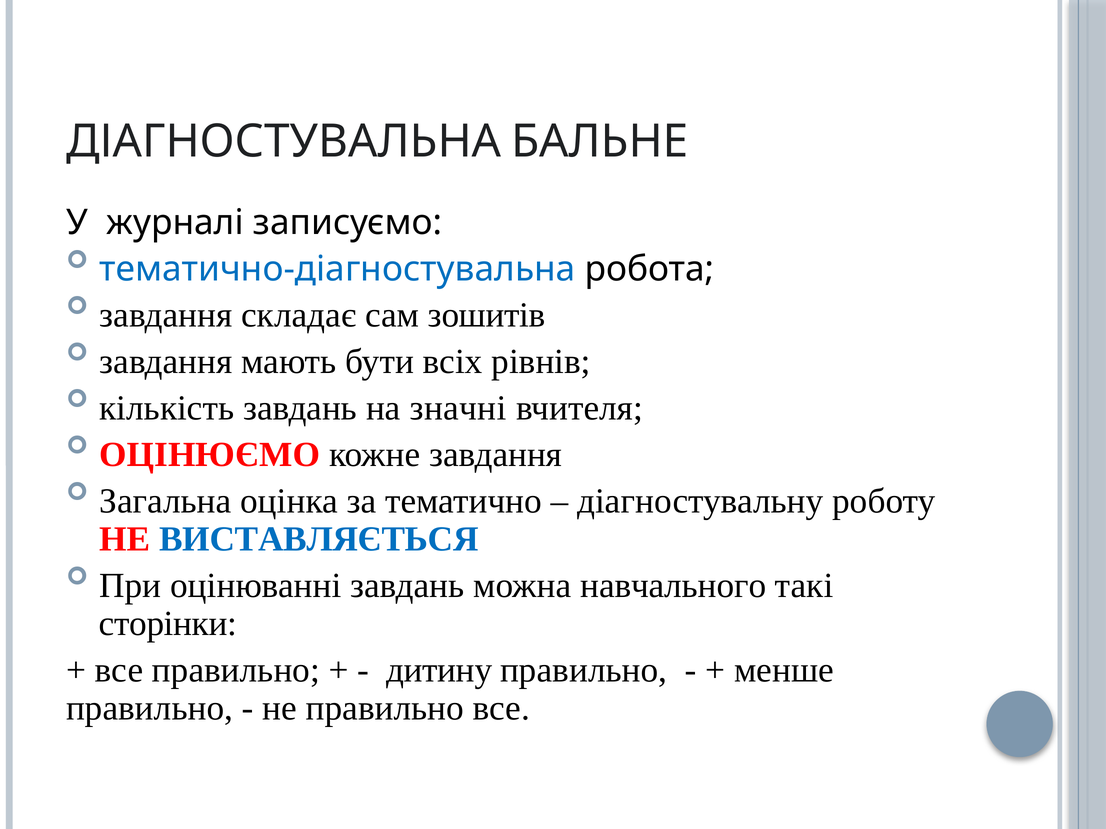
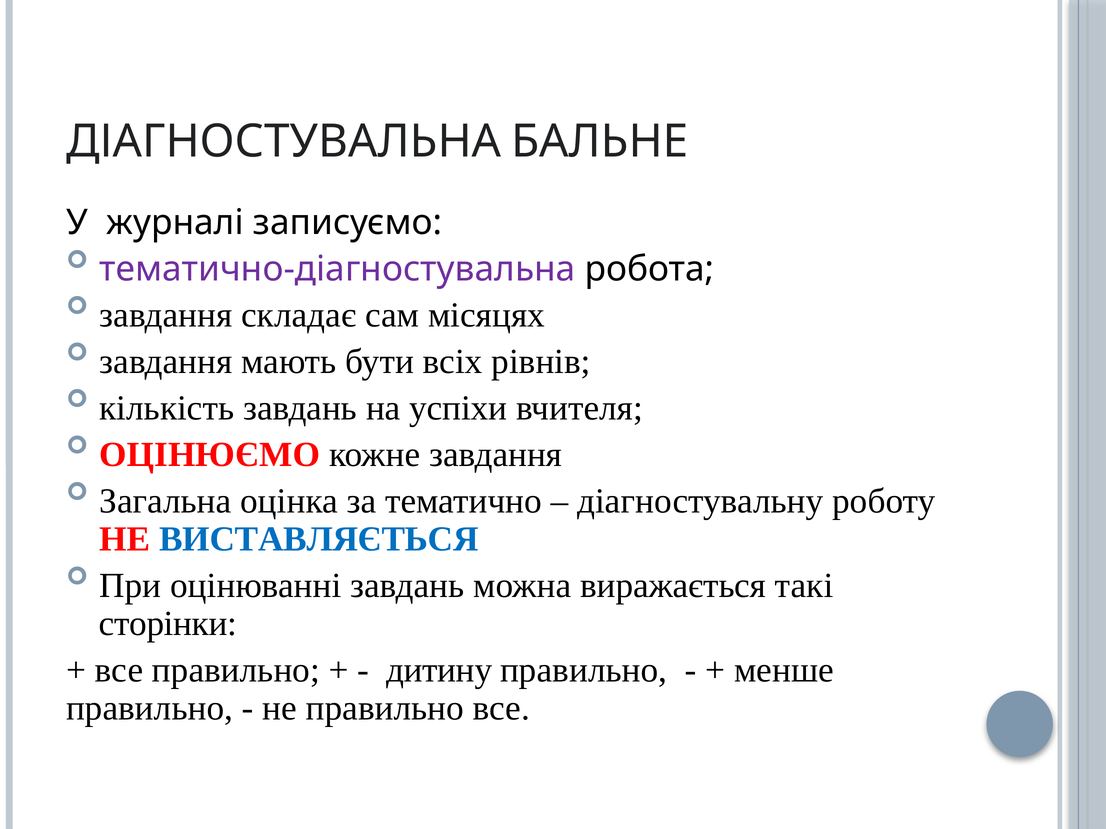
тематично-діагностувальна colour: blue -> purple (337, 269)
зошитів: зошитів -> місяцях (487, 315)
значні: значні -> успіхи (458, 408)
навчального: навчального -> виражається (673, 586)
